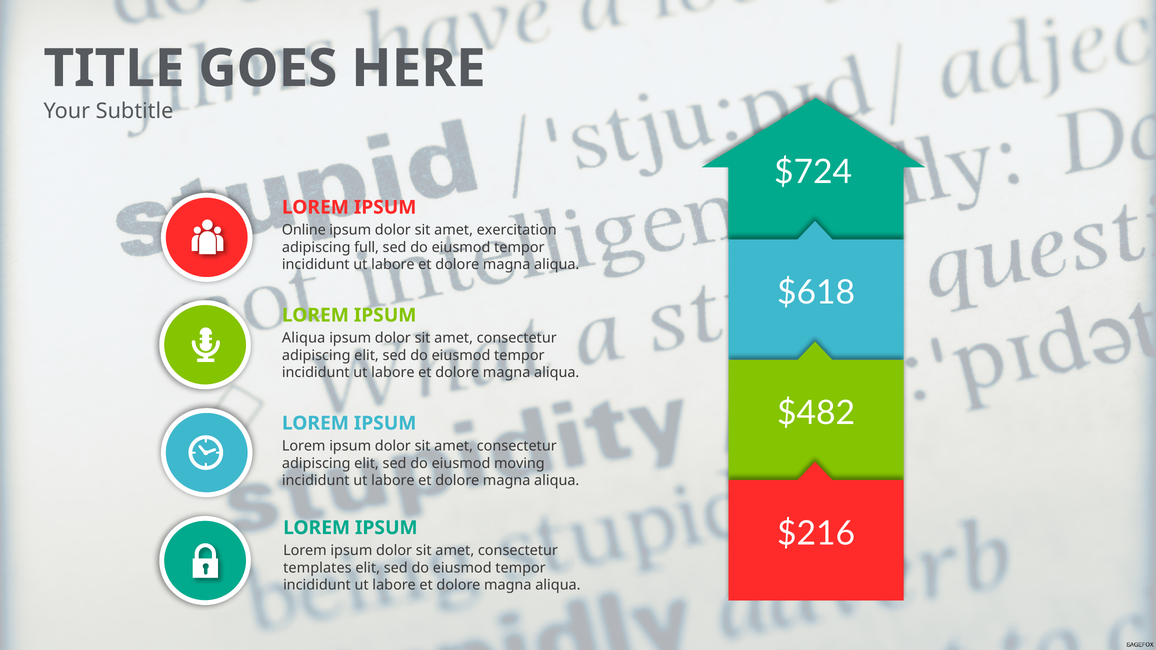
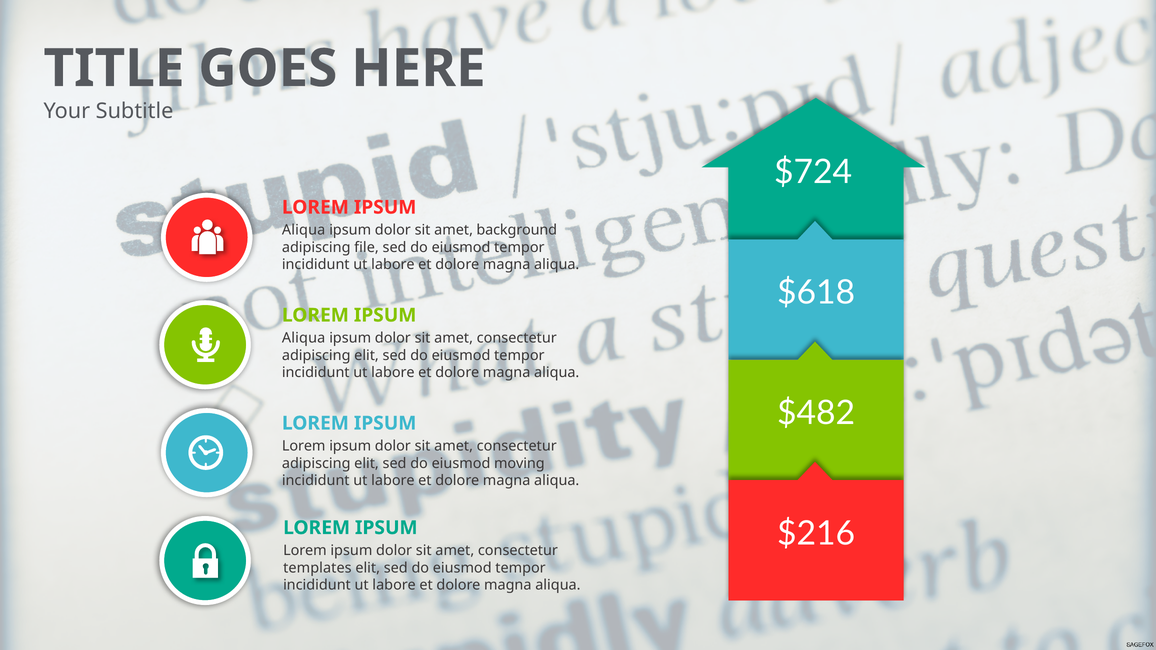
Online: Online -> Aliqua (304, 230)
exercitation: exercitation -> background (517, 230)
full: full -> file (367, 247)
